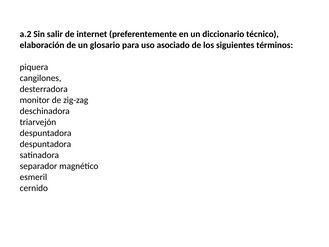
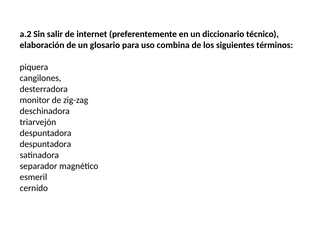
asociado: asociado -> combina (173, 45)
